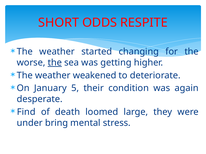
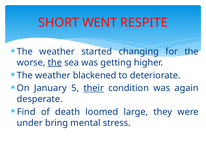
ODDS: ODDS -> WENT (100, 23)
weakened: weakened -> blackened (95, 76)
their underline: none -> present (94, 88)
